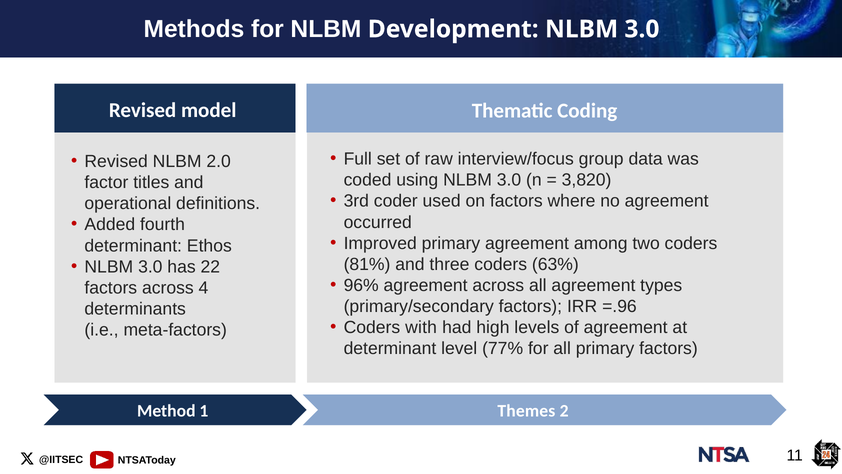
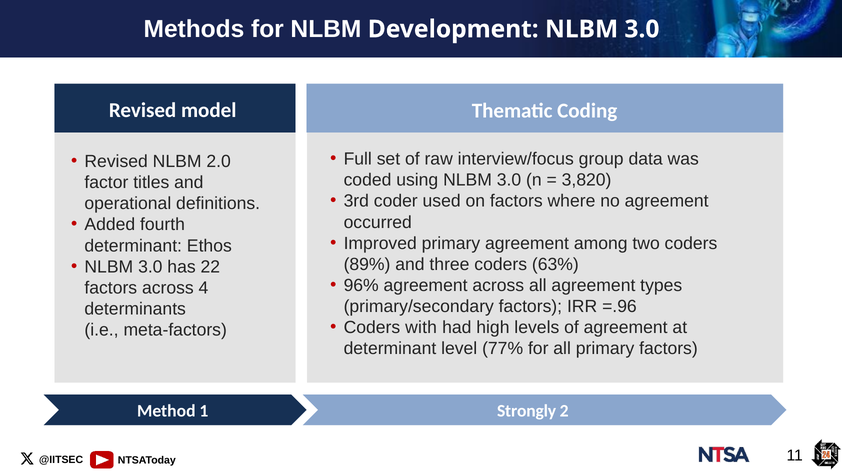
81%: 81% -> 89% (367, 264)
Themes: Themes -> Strongly (527, 411)
